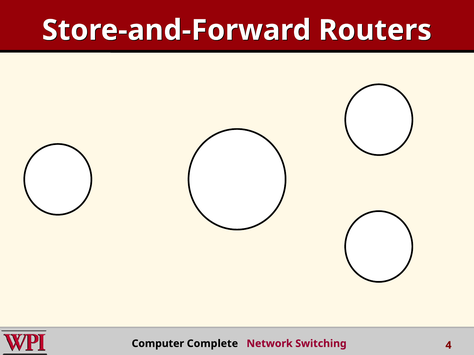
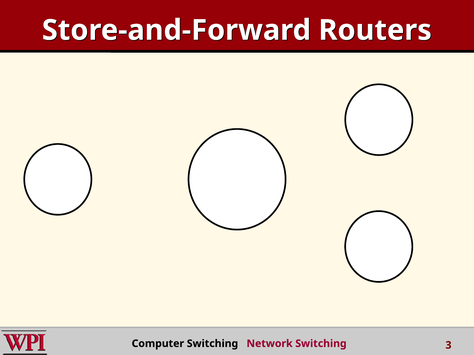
Computer Complete: Complete -> Switching (212, 344)
4: 4 -> 3 (448, 346)
